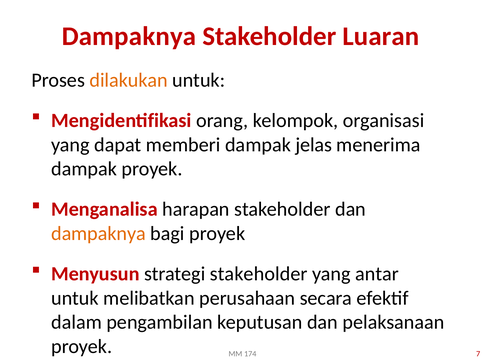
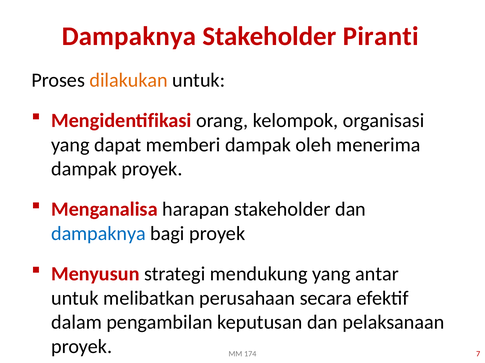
Luaran: Luaran -> Piranti (381, 36)
jelas: jelas -> oleh (314, 145)
dampaknya colour: orange -> blue (98, 234)
strategi stakeholder: stakeholder -> mendukung (259, 274)
